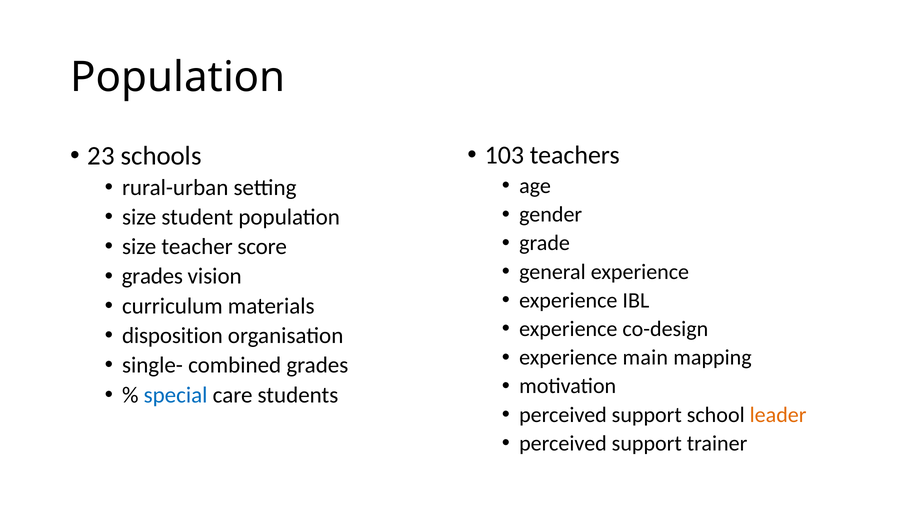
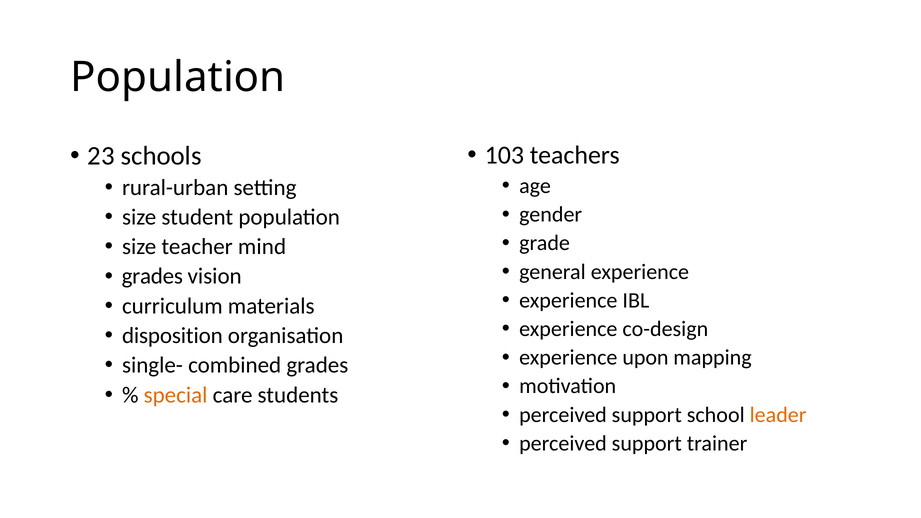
score: score -> mind (262, 247)
main: main -> upon (645, 358)
special colour: blue -> orange (176, 395)
